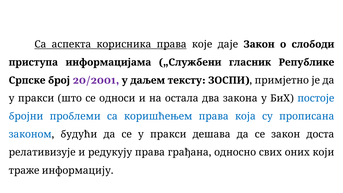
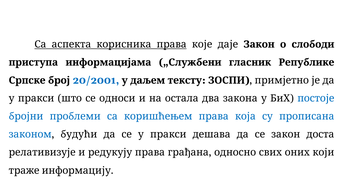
20/2001 colour: purple -> blue (96, 80)
